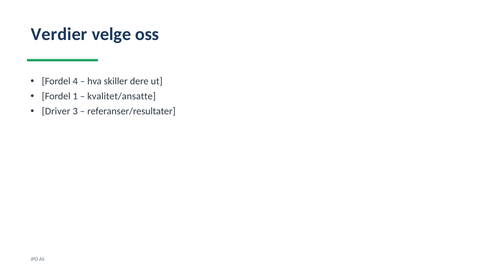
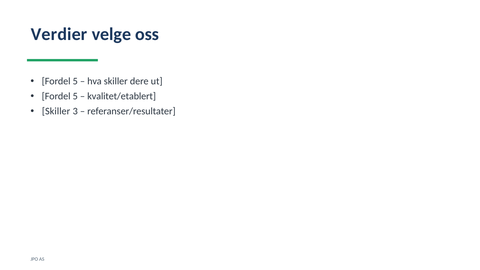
4: 4 -> 5 (75, 81)
1: 1 -> 5 (75, 96)
kvalitet/ansatte: kvalitet/ansatte -> kvalitet/etablert (122, 96)
Driver: Driver -> Skiller (56, 111)
